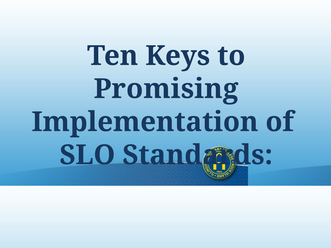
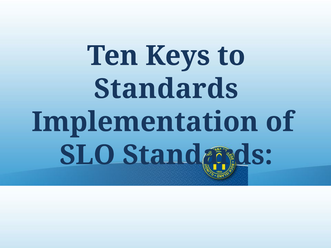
Promising: Promising -> Standards (166, 89)
